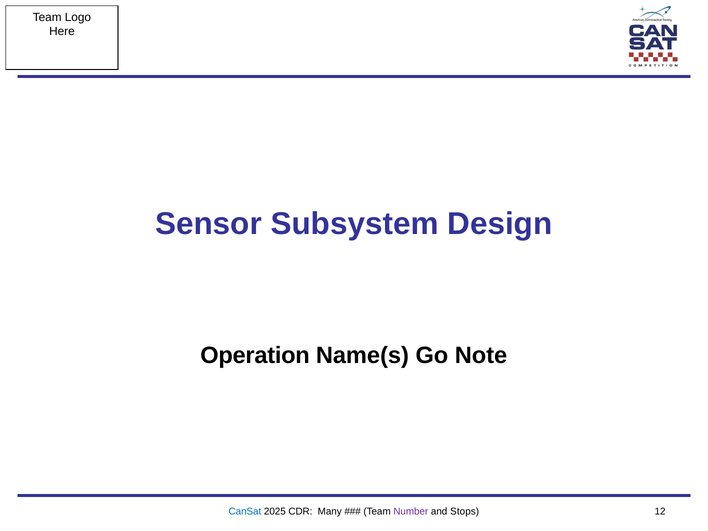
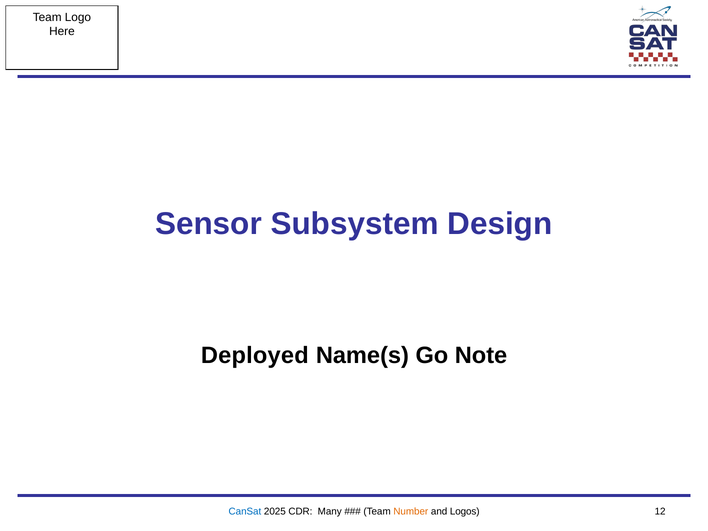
Operation: Operation -> Deployed (255, 356)
Number colour: purple -> orange (411, 512)
Stops: Stops -> Logos (465, 512)
